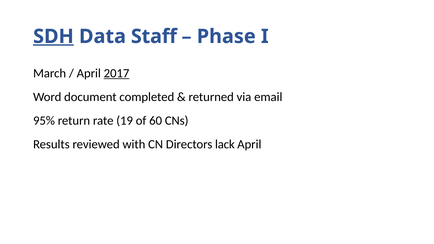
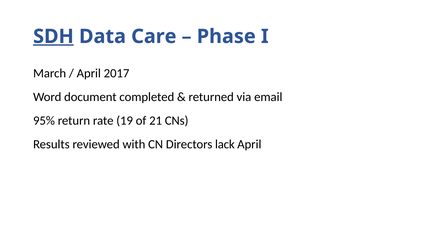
Staff: Staff -> Care (154, 36)
2017 underline: present -> none (117, 73)
60: 60 -> 21 (156, 121)
